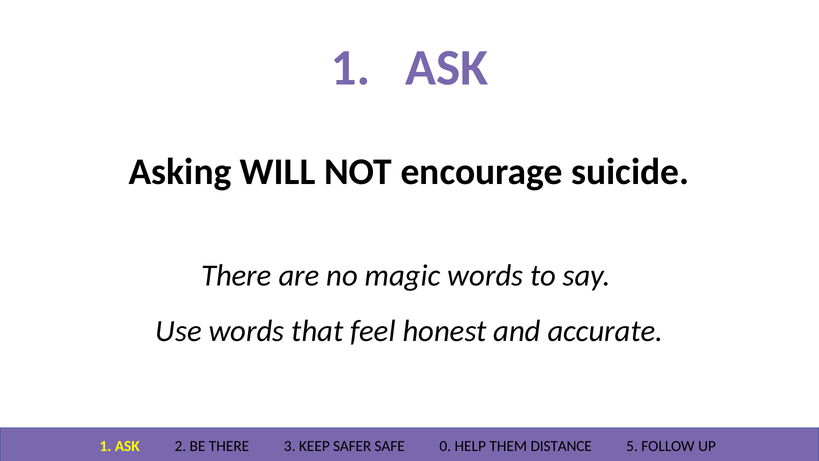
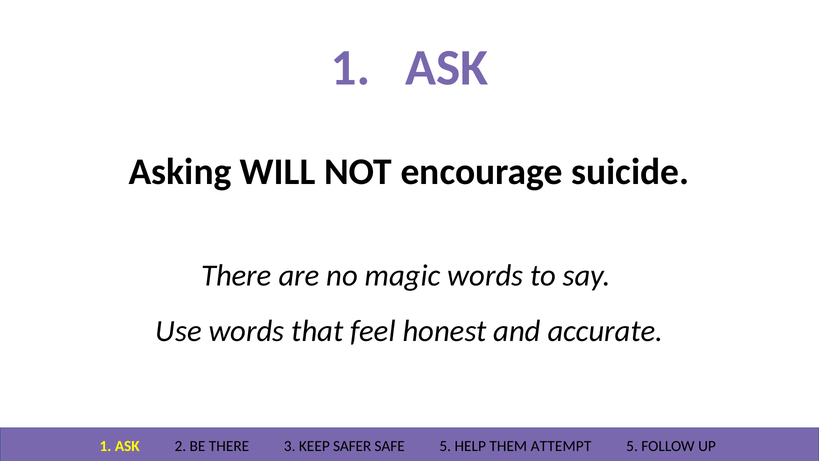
SAFE 0: 0 -> 5 (445, 446)
DISTANCE: DISTANCE -> ATTEMPT (561, 446)
